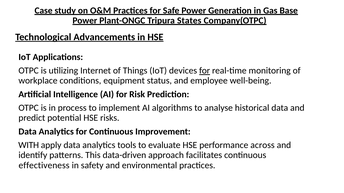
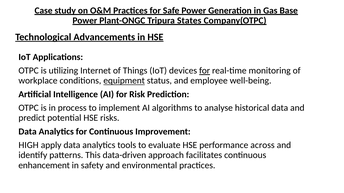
equipment underline: none -> present (124, 81)
WITH: WITH -> HIGH (29, 146)
effectiveness: effectiveness -> enhancement (44, 166)
